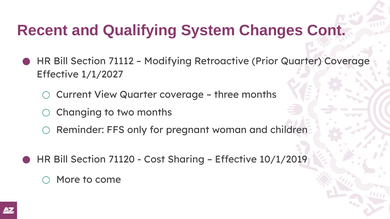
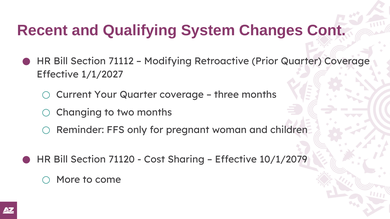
View: View -> Your (106, 95)
10/1/2019: 10/1/2019 -> 10/1/2079 (283, 160)
